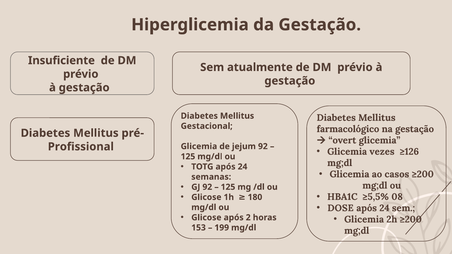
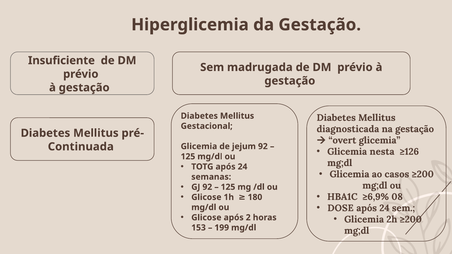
atualmente: atualmente -> madrugada (260, 67)
farmacológico: farmacológico -> diagnosticada (348, 129)
Profissional: Profissional -> Continuada (81, 147)
vezes: vezes -> nesta (382, 152)
≥5,5%: ≥5,5% -> ≥6,9% (376, 197)
